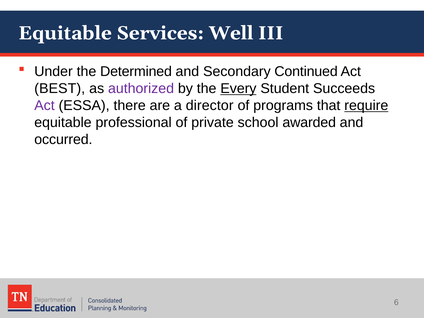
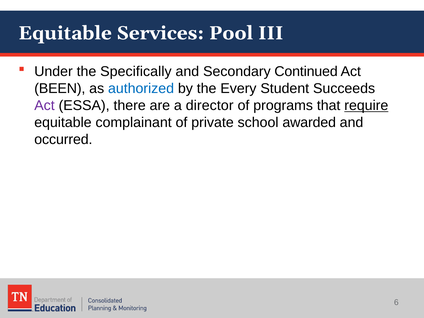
Well: Well -> Pool (231, 33)
Determined: Determined -> Specifically (136, 72)
BEST: BEST -> BEEN (60, 89)
authorized colour: purple -> blue (141, 89)
Every underline: present -> none (238, 89)
professional: professional -> complainant (134, 123)
